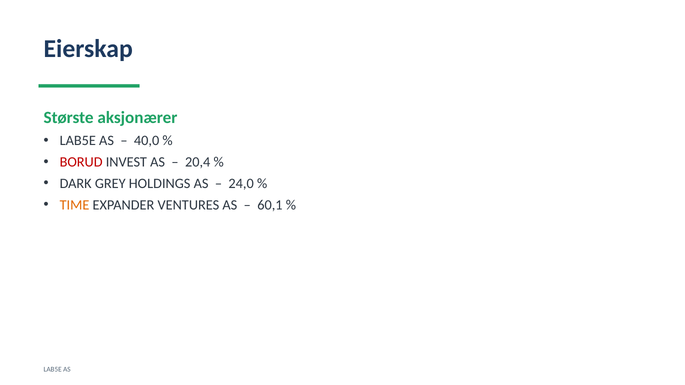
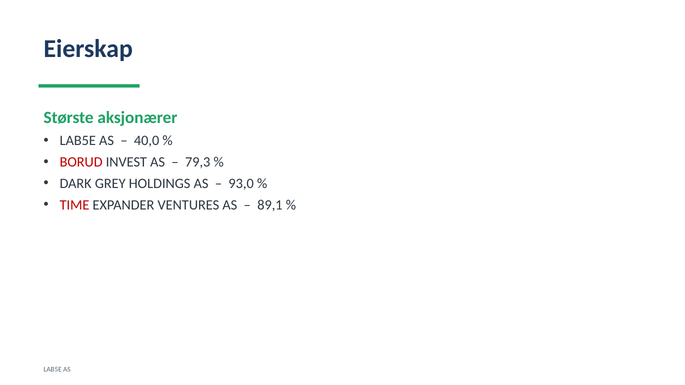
20,4: 20,4 -> 79,3 (198, 162)
24,0: 24,0 -> 93,0 (241, 184)
TIME colour: orange -> red (75, 205)
60,1: 60,1 -> 89,1 (270, 205)
